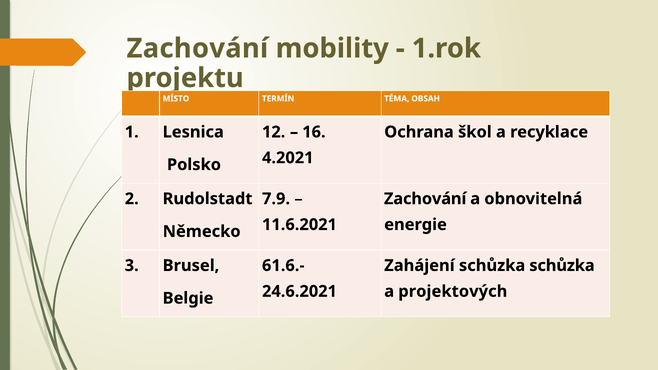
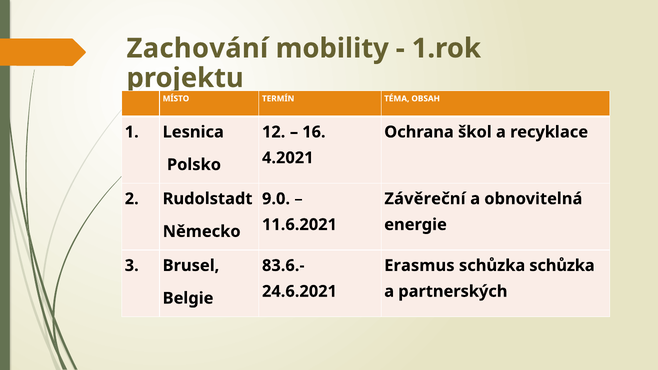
7.9: 7.9 -> 9.0 (276, 199)
Zachování: Zachování -> Závěreční (425, 199)
61.6.-: 61.6.- -> 83.6.- (283, 266)
Zahájení: Zahájení -> Erasmus (419, 266)
projektových: projektových -> partnerských (453, 291)
